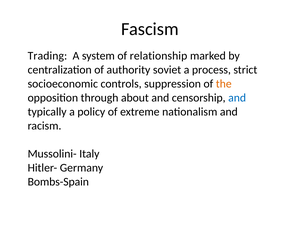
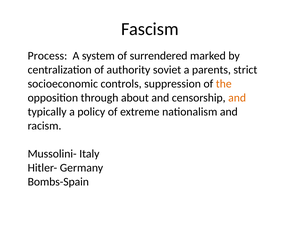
Trading: Trading -> Process (47, 56)
relationship: relationship -> surrendered (159, 56)
process: process -> parents (211, 70)
and colour: blue -> orange (237, 98)
